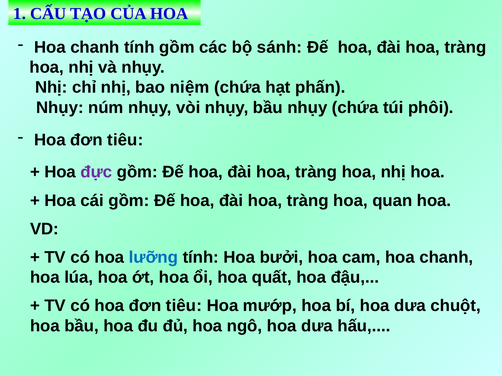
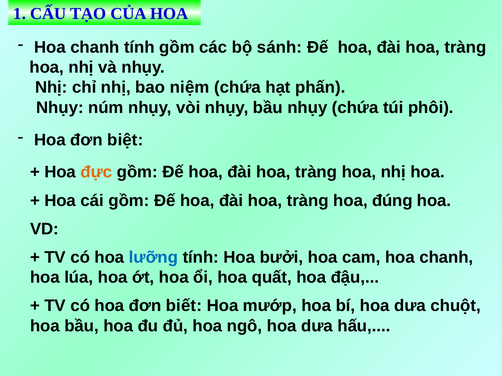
tiêu: tiêu -> biệt (125, 140)
đực colour: purple -> orange (96, 172)
quan: quan -> đúng (392, 201)
có hoa đơn tiêu: tiêu -> biết (184, 306)
